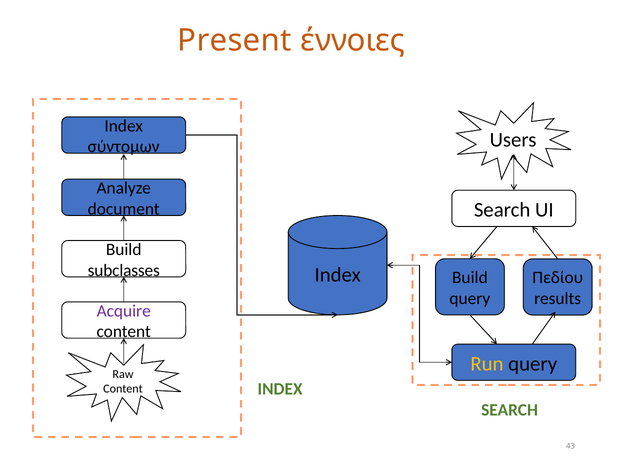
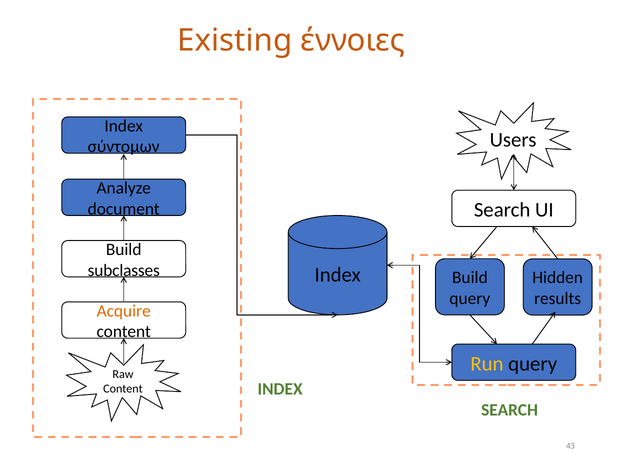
Present: Present -> Existing (235, 40)
Πεδίου: Πεδίου -> Hidden (558, 278)
Acquire colour: purple -> orange (124, 311)
